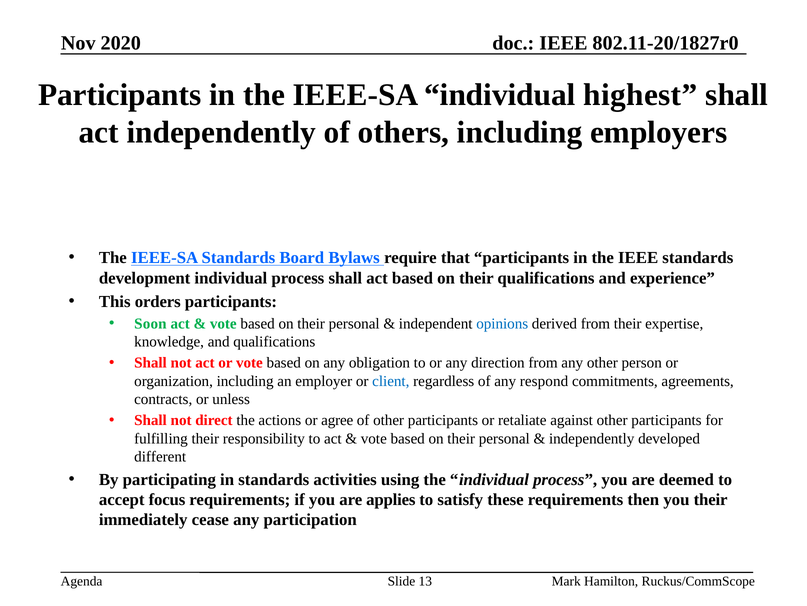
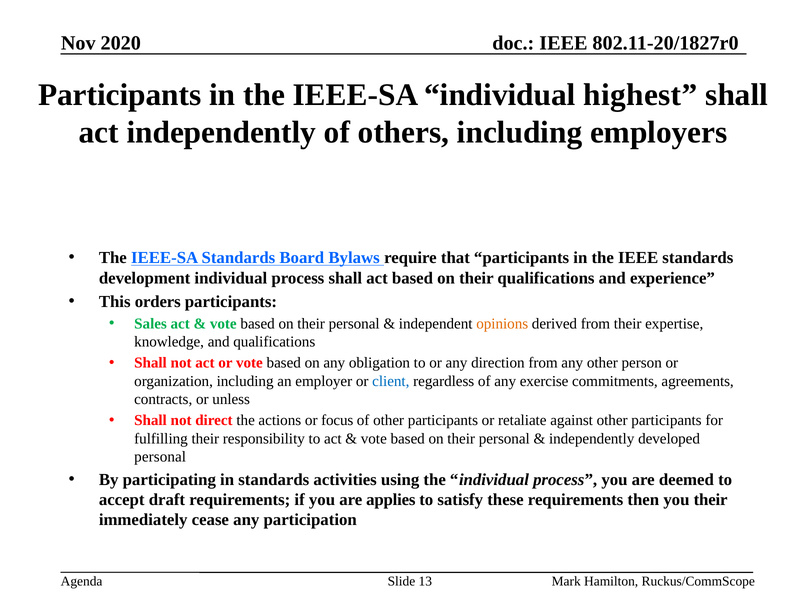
Soon: Soon -> Sales (151, 323)
opinions colour: blue -> orange (502, 323)
respond: respond -> exercise (544, 381)
agree: agree -> focus (337, 420)
different: different -> personal (160, 456)
focus: focus -> draft (167, 499)
